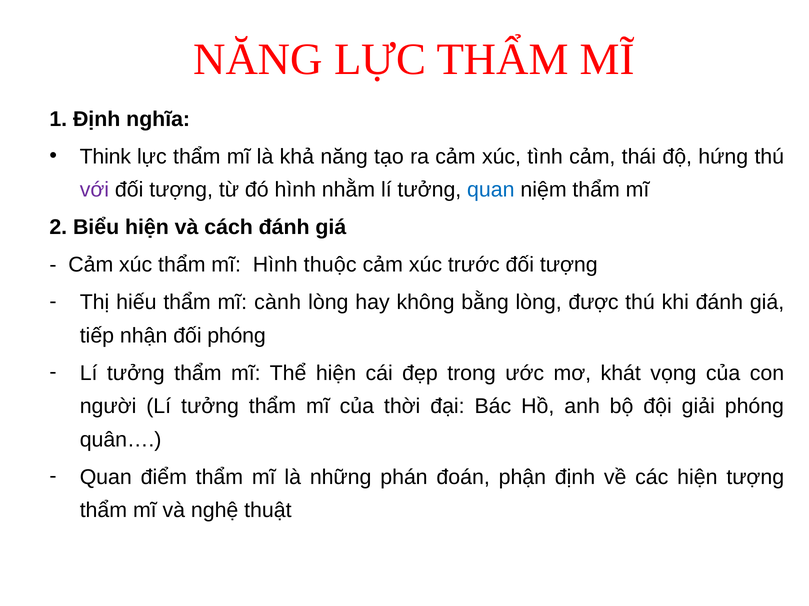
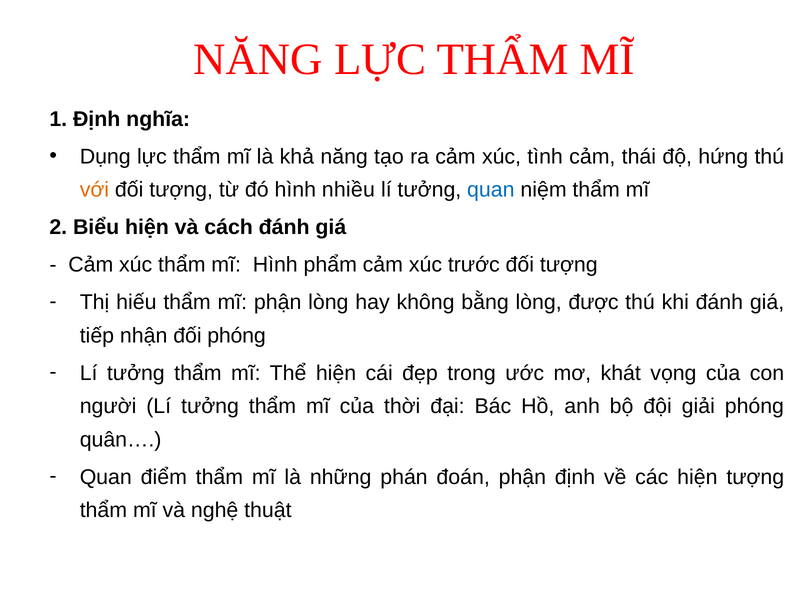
Think: Think -> Dụng (105, 157)
với colour: purple -> orange (94, 190)
nhằm: nhằm -> nhiều (348, 190)
thuộc: thuộc -> phẩm (330, 265)
mĩ cành: cành -> phận (278, 303)
